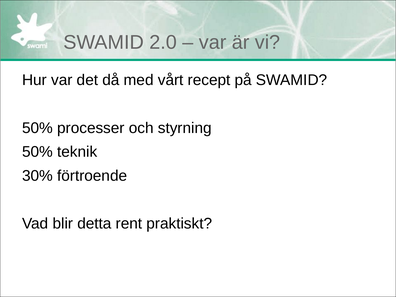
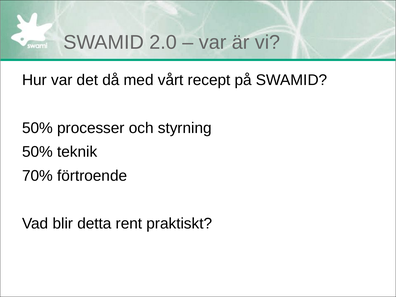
30%: 30% -> 70% (38, 176)
